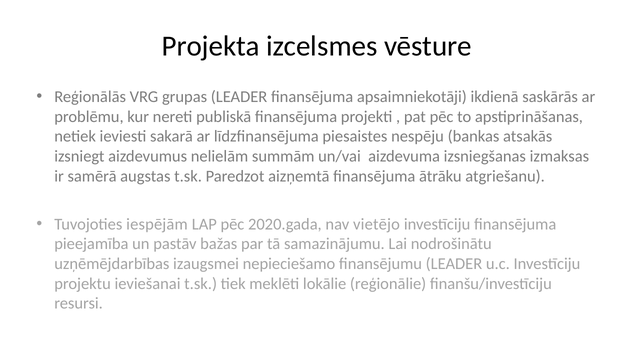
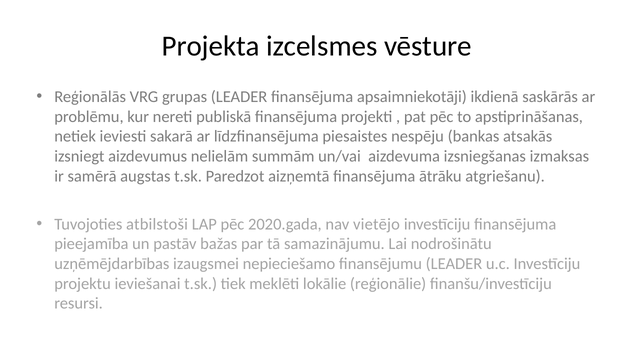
iespējām: iespējām -> atbilstoši (157, 224)
